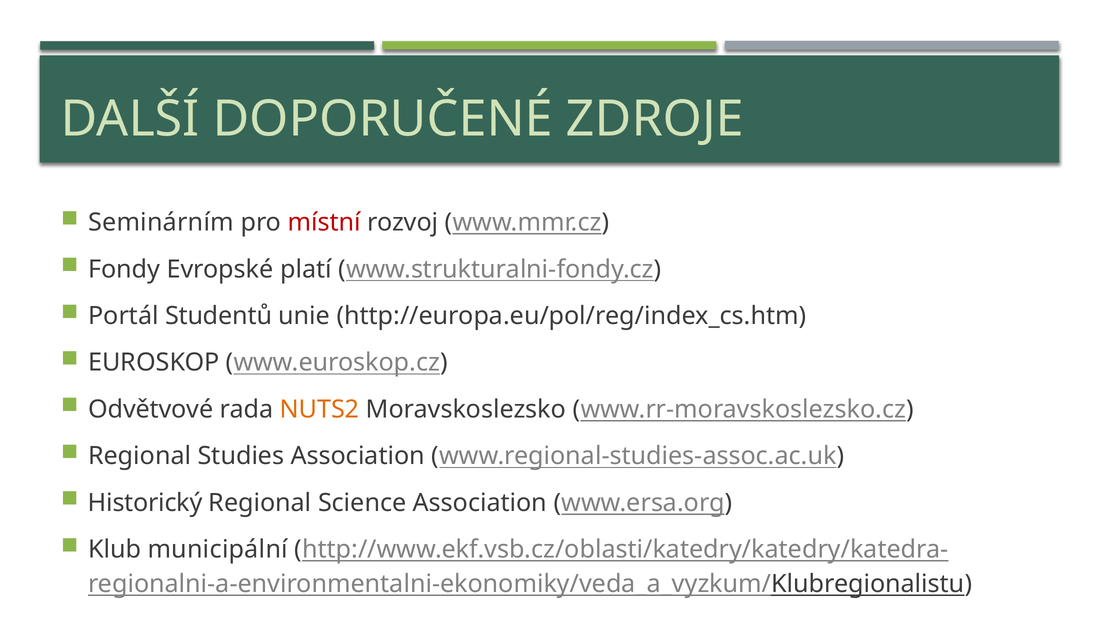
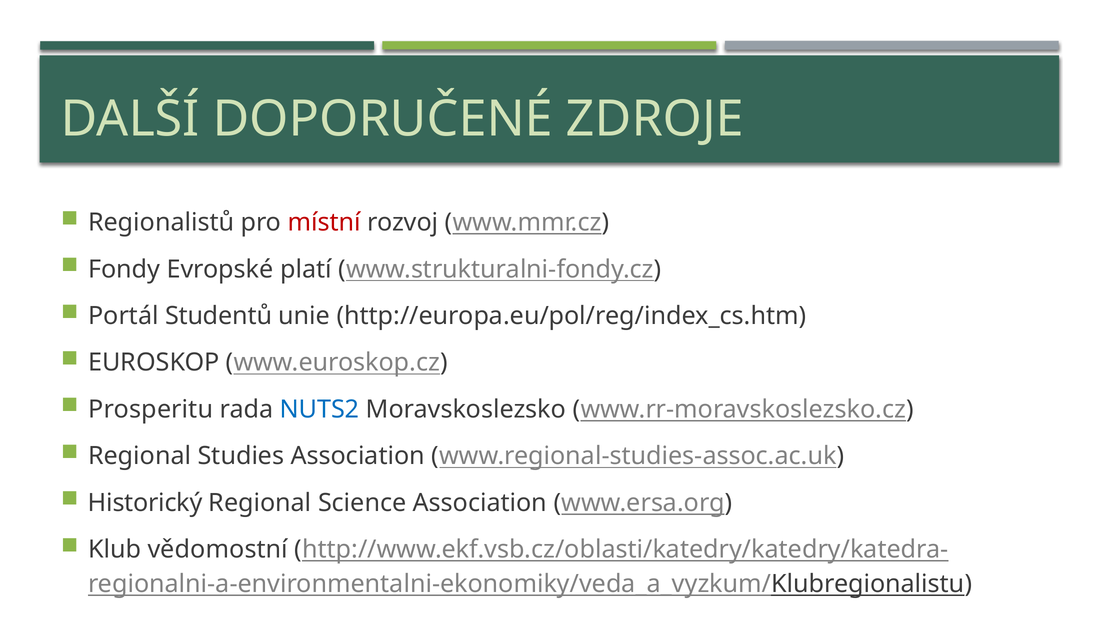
Seminárním: Seminárním -> Regionalistů (161, 223)
Odvětvové: Odvětvové -> Prosperitu (151, 409)
NUTS2 colour: orange -> blue (320, 409)
municipální: municipální -> vědomostní (218, 550)
